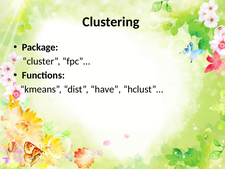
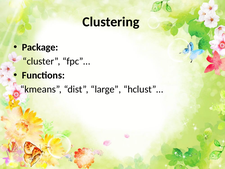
have: have -> large (106, 89)
